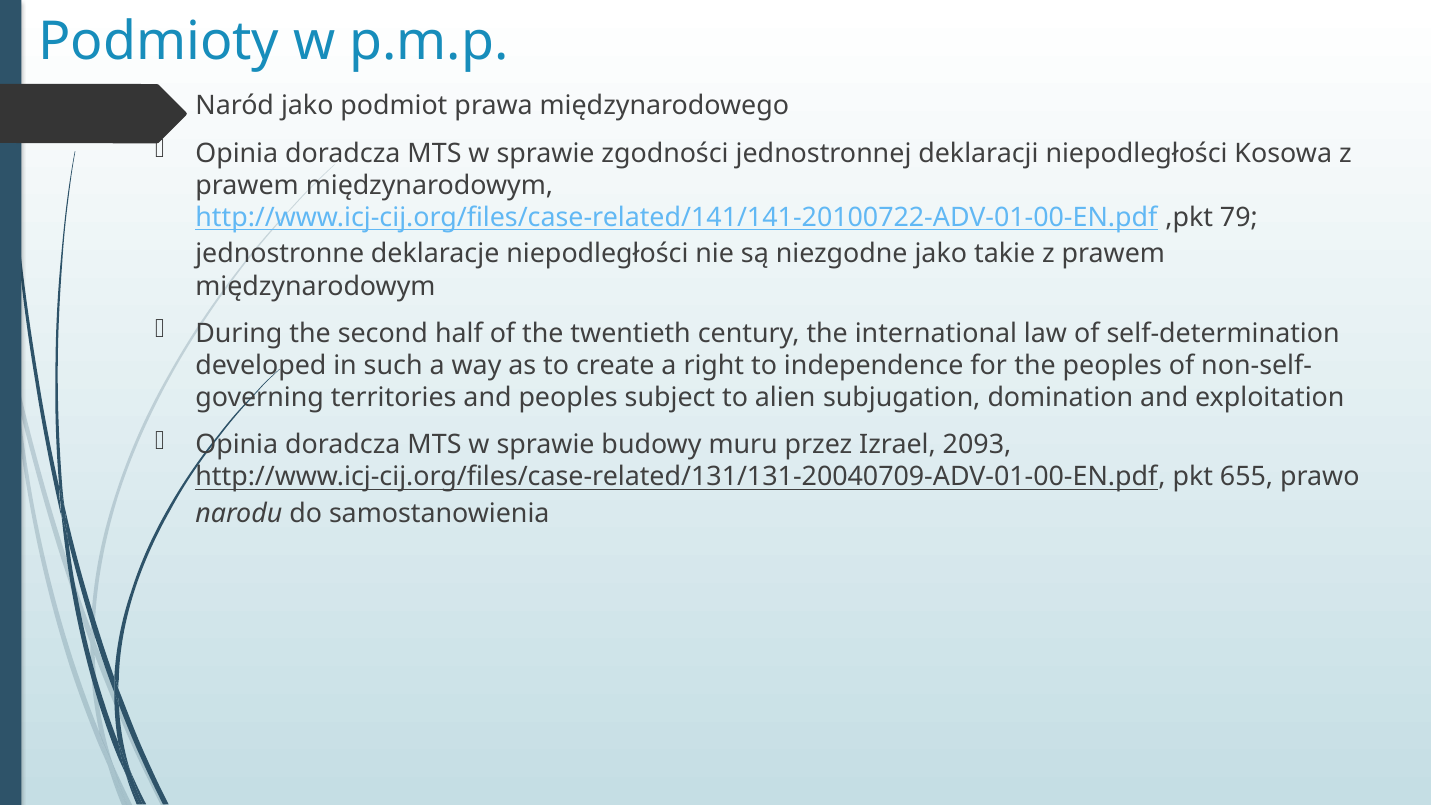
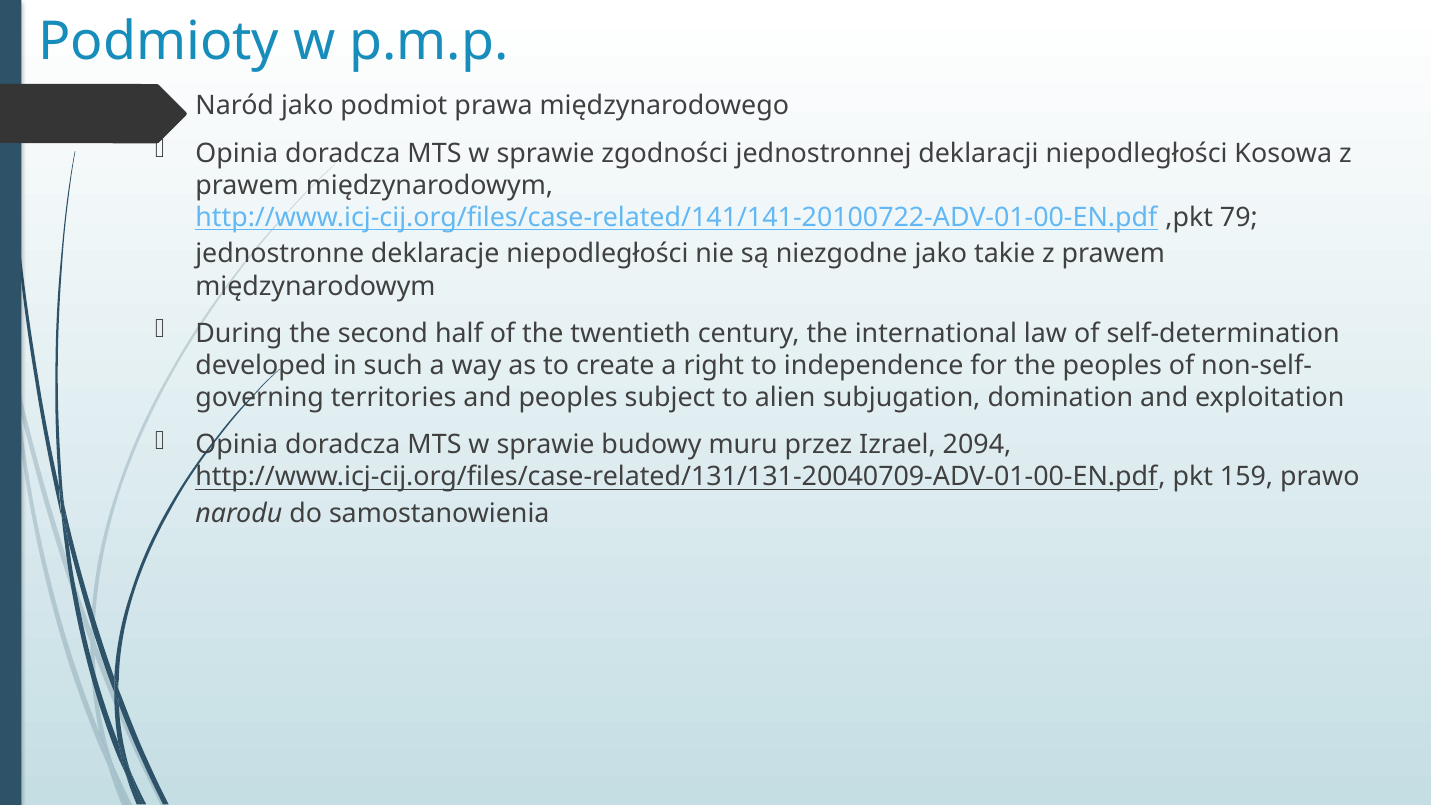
2093: 2093 -> 2094 (977, 445)
655: 655 -> 159 (1247, 477)
